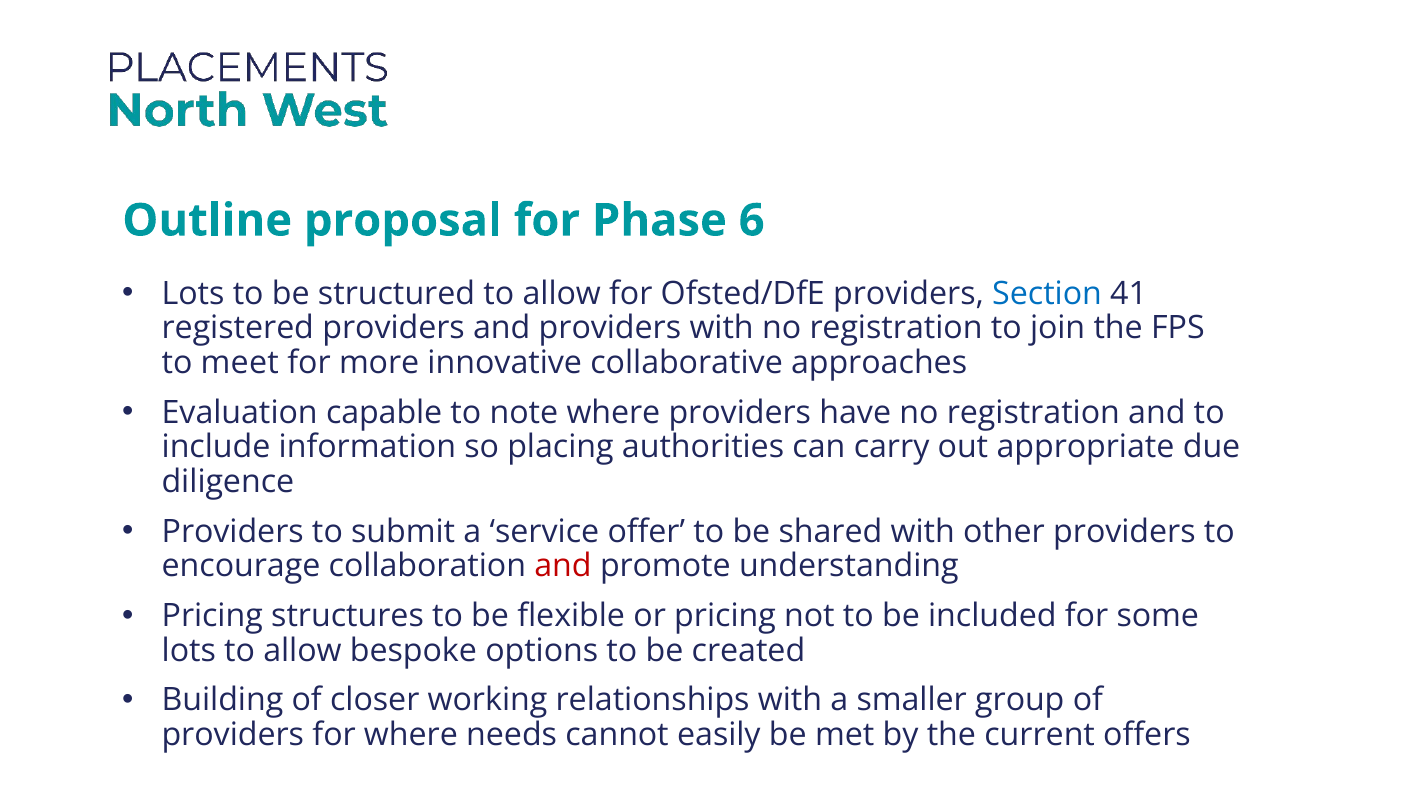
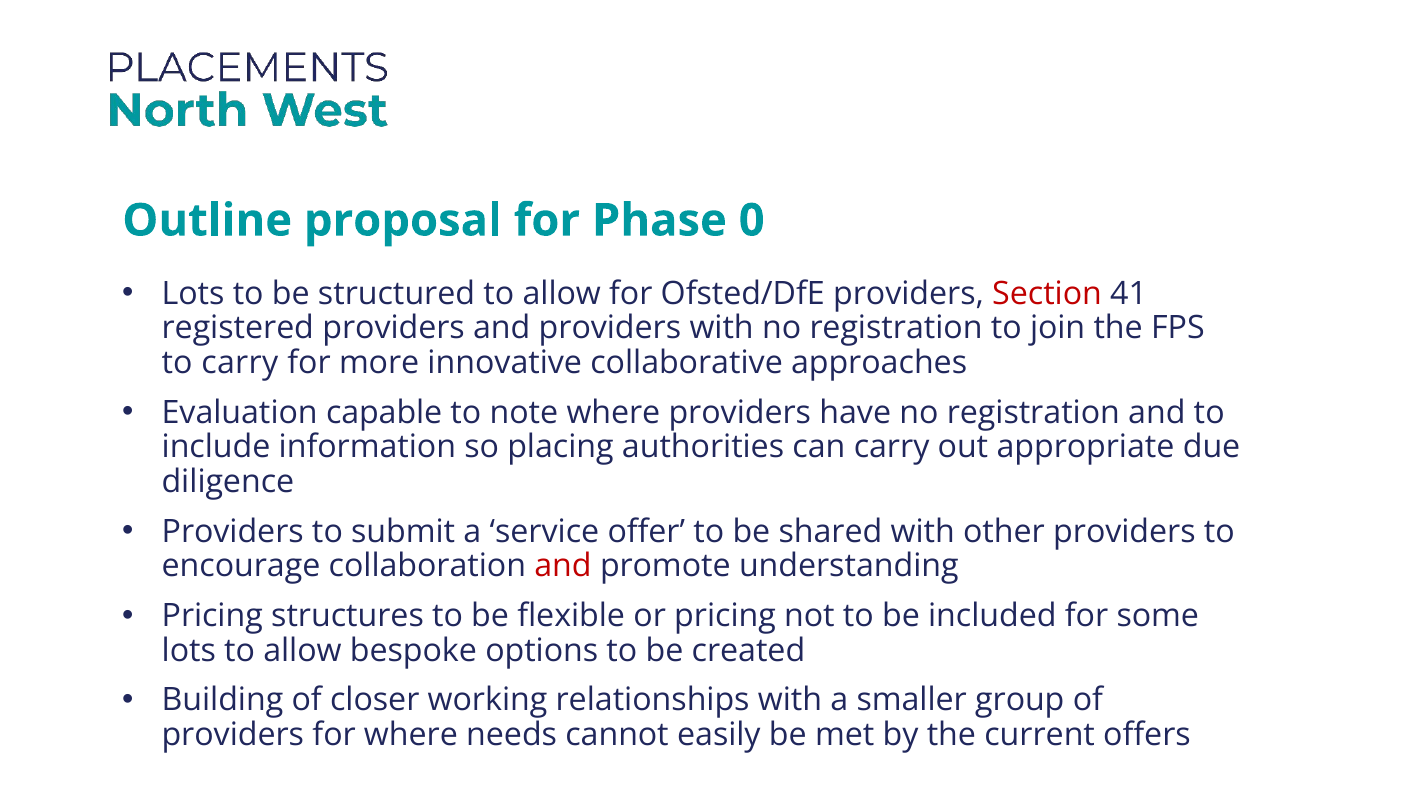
6: 6 -> 0 (752, 220)
Section colour: blue -> red (1047, 293)
to meet: meet -> carry (240, 363)
